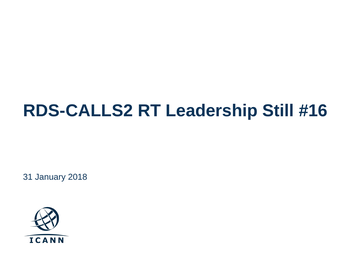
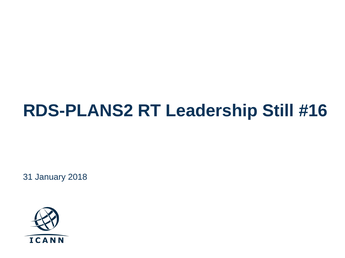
RDS-CALLS2: RDS-CALLS2 -> RDS-PLANS2 (78, 111)
